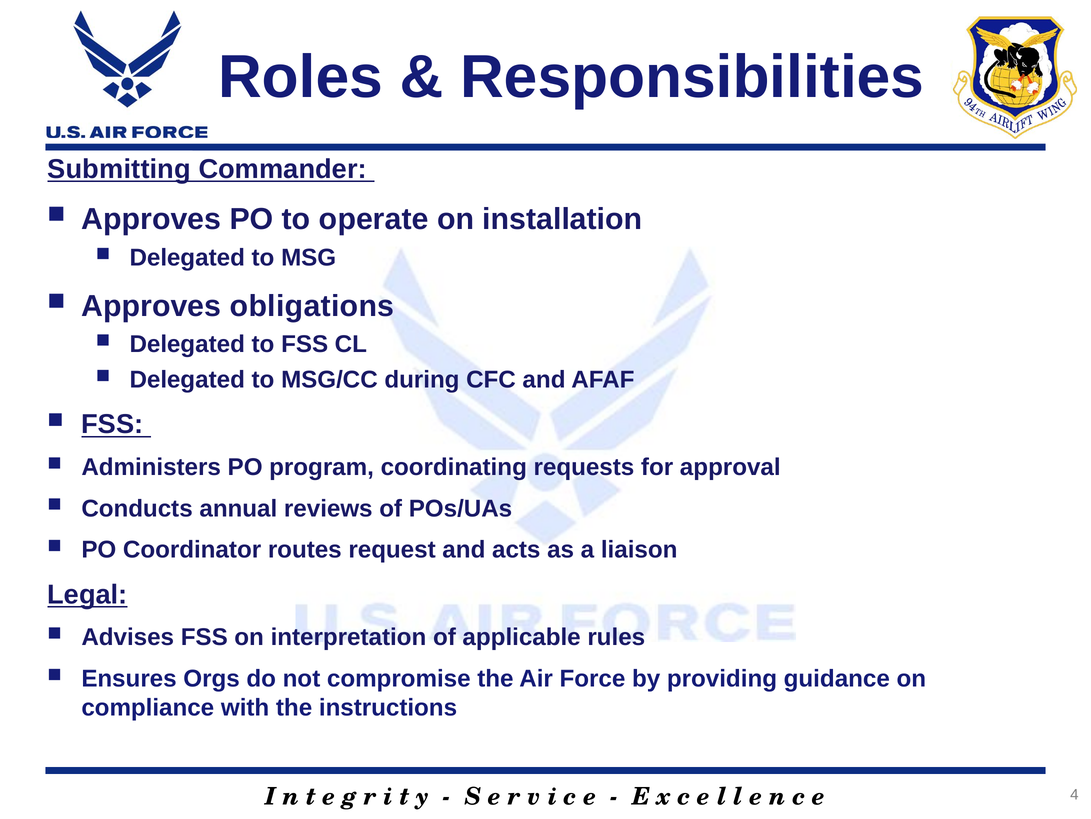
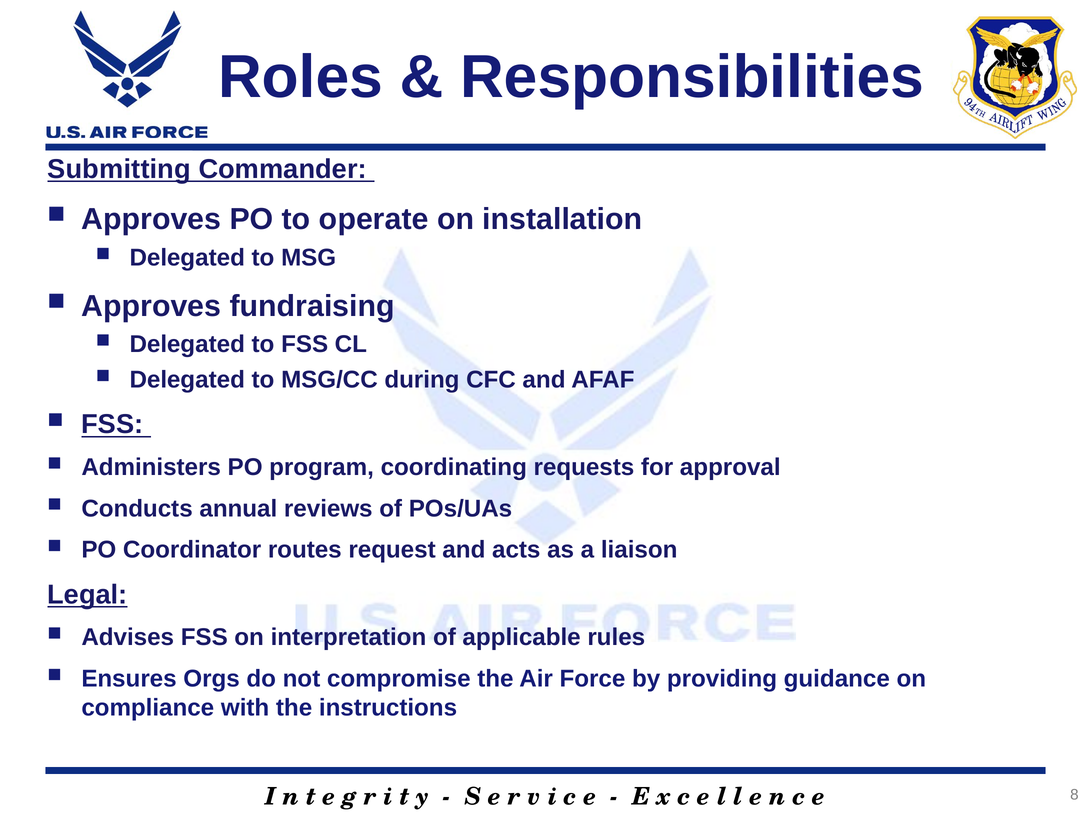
obligations: obligations -> fundraising (312, 306)
4: 4 -> 8 (1074, 794)
